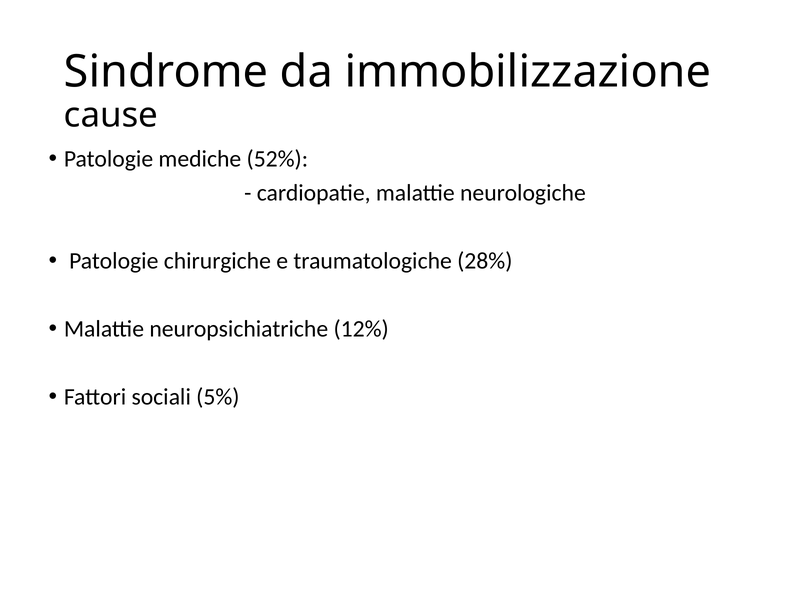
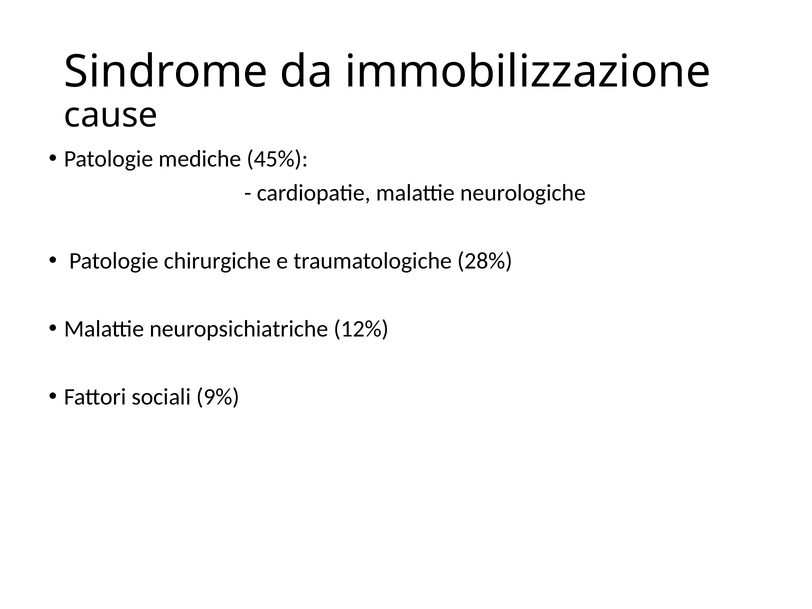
52%: 52% -> 45% (277, 159)
5%: 5% -> 9% (218, 397)
